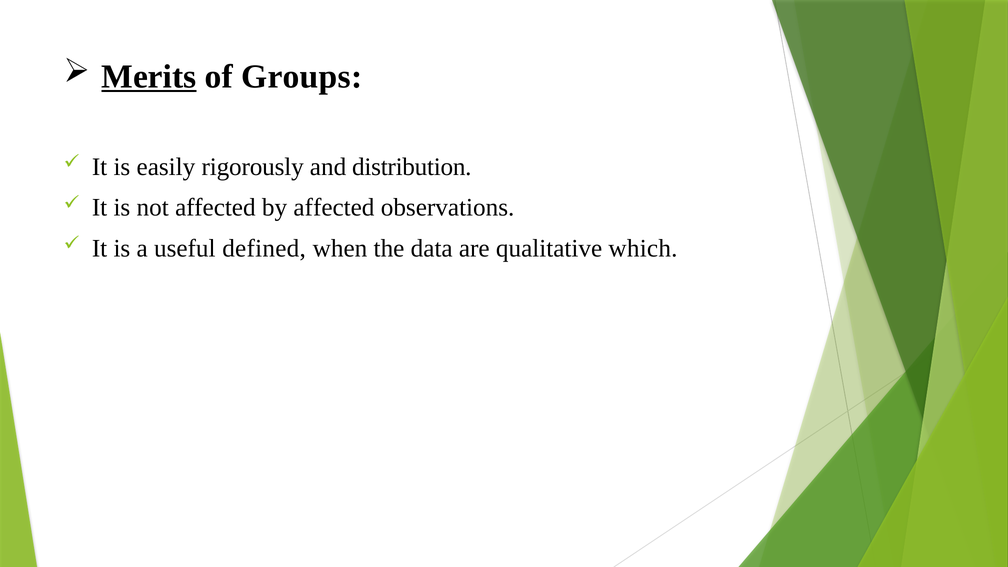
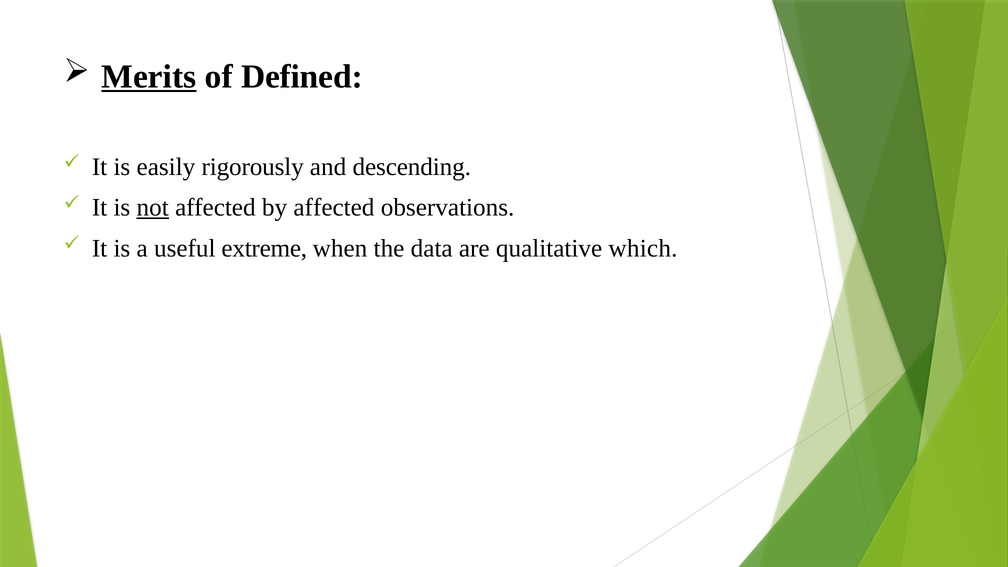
Groups: Groups -> Defined (302, 77)
distribution: distribution -> descending (412, 167)
not underline: none -> present (153, 208)
defined: defined -> extreme (264, 248)
